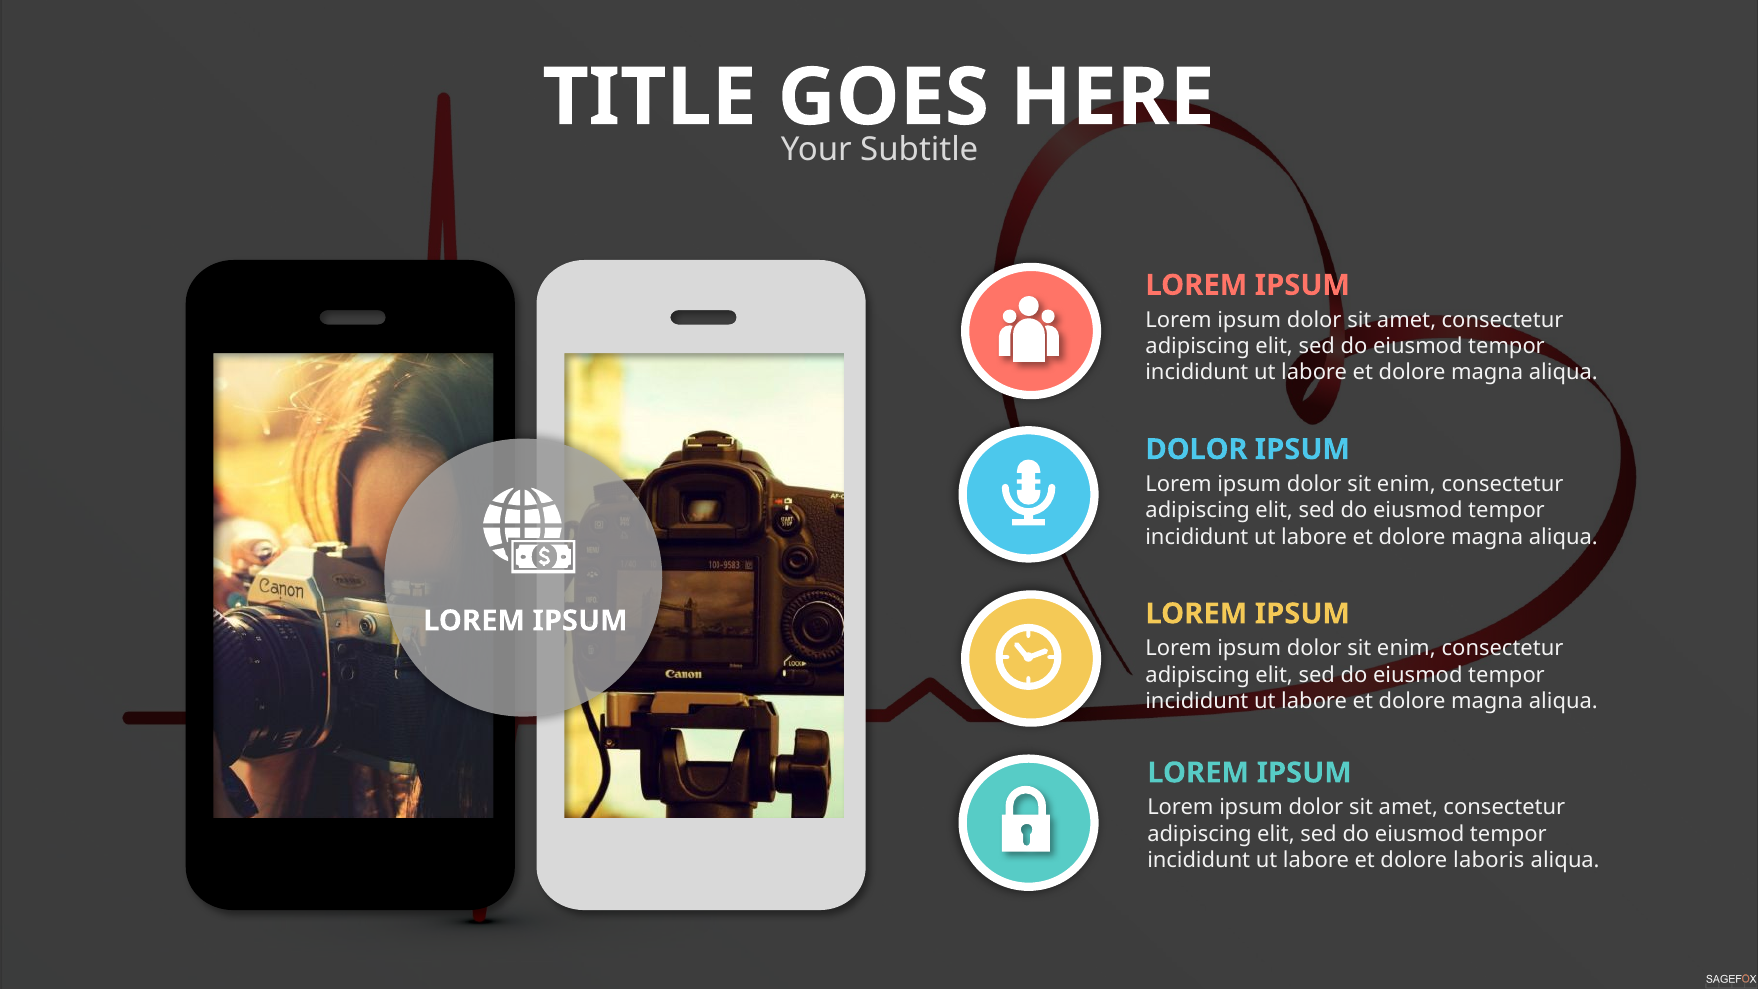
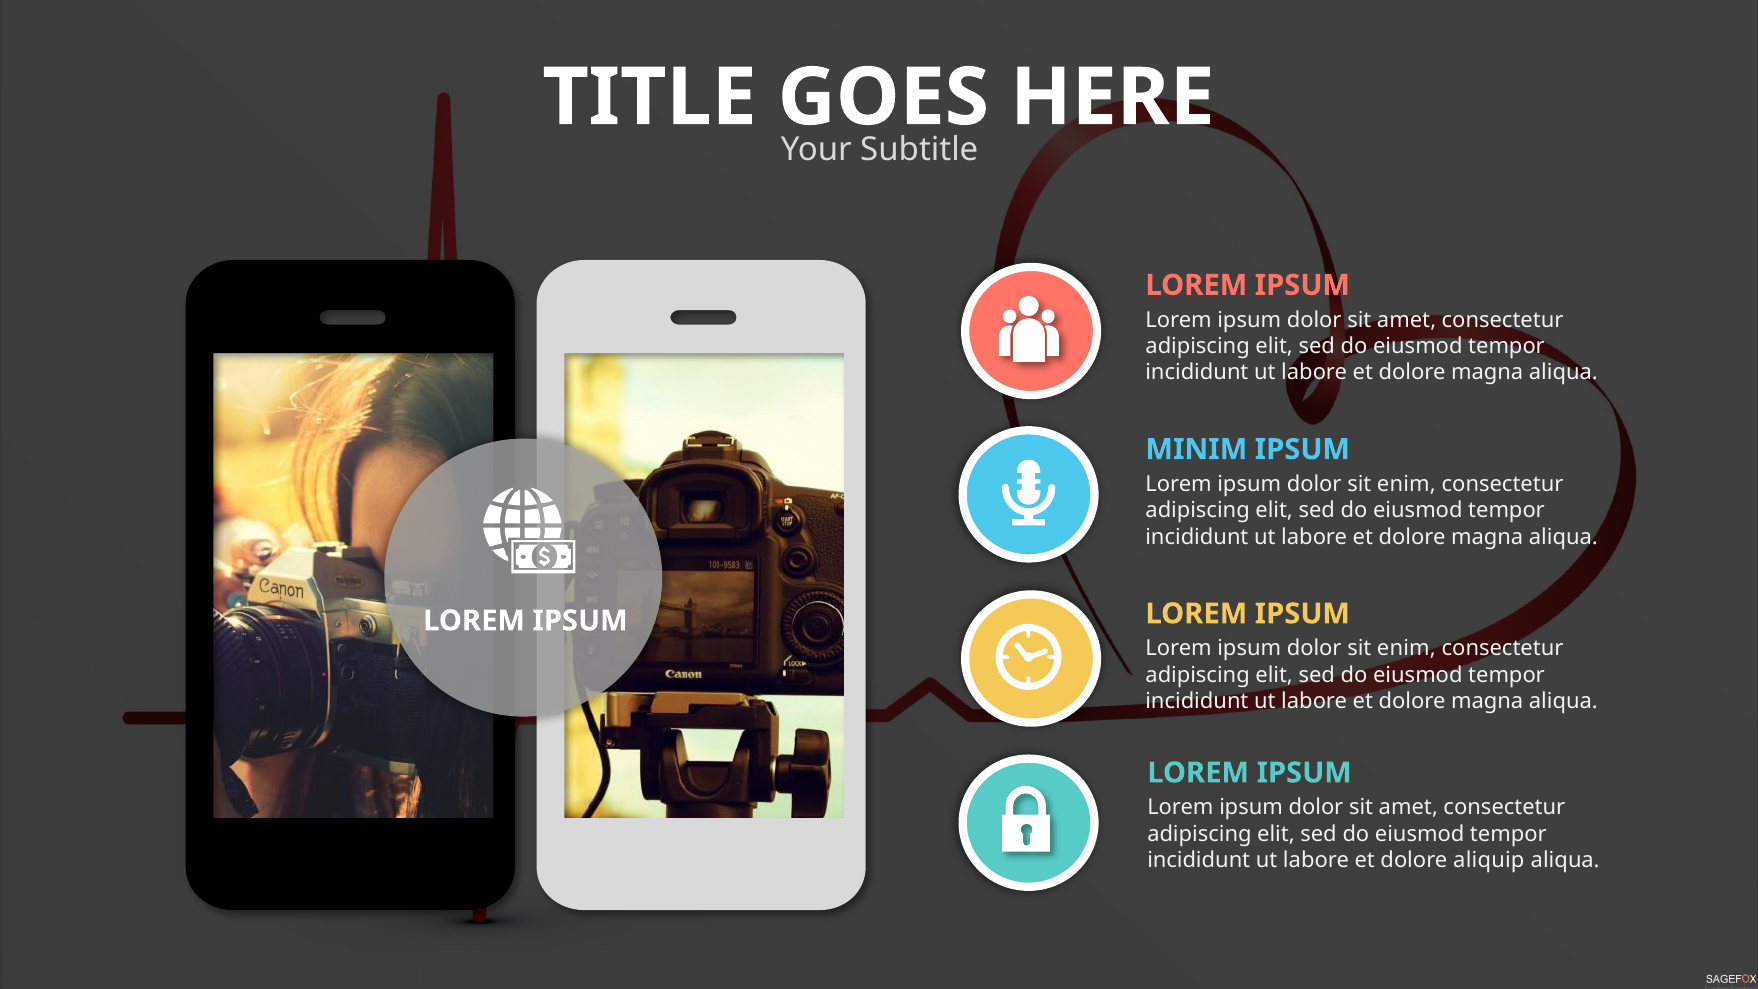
DOLOR: DOLOR -> MINIM (1196, 449)
laboris: laboris -> aliquip (1489, 860)
